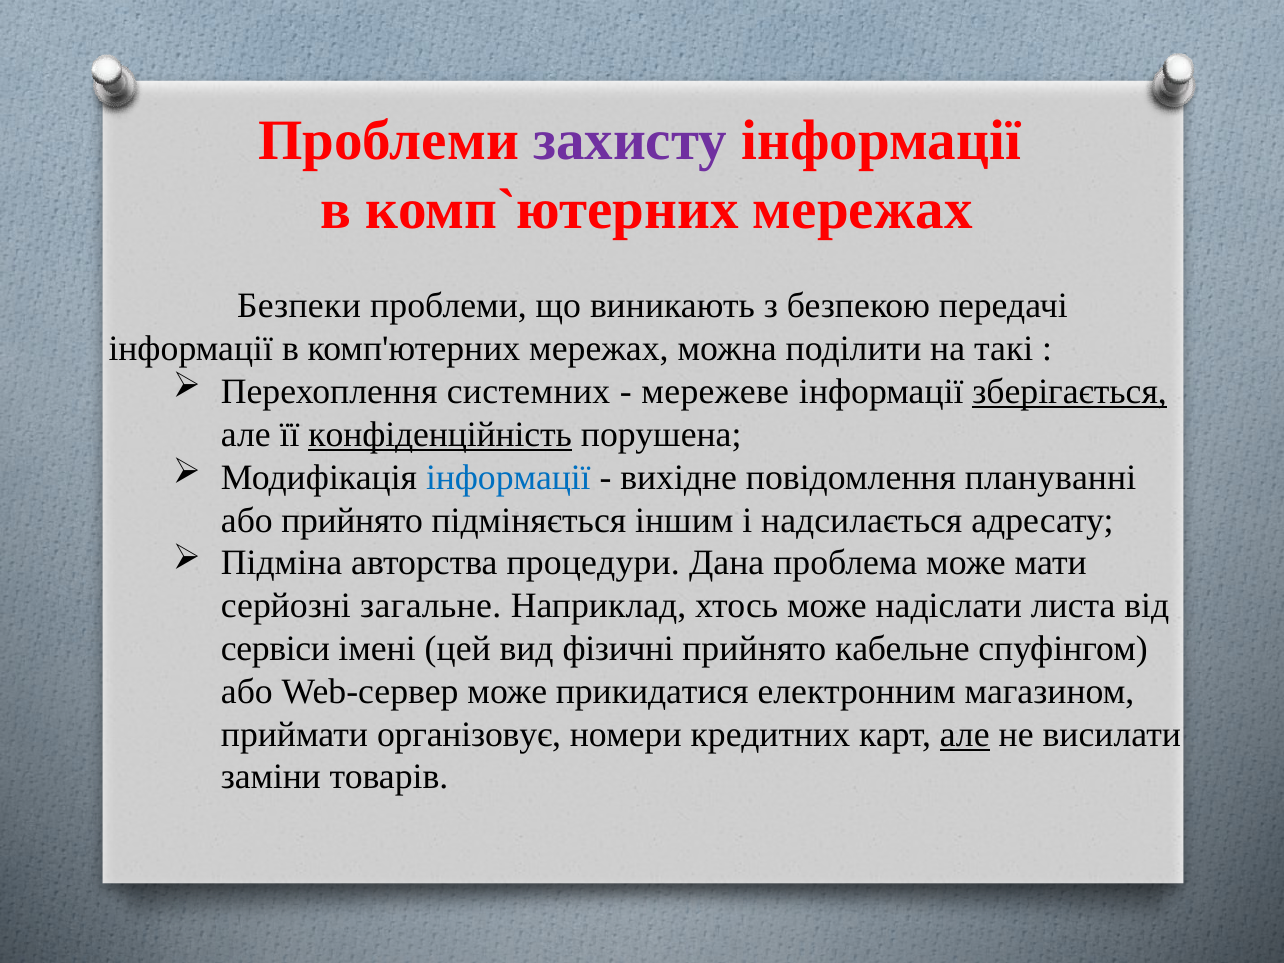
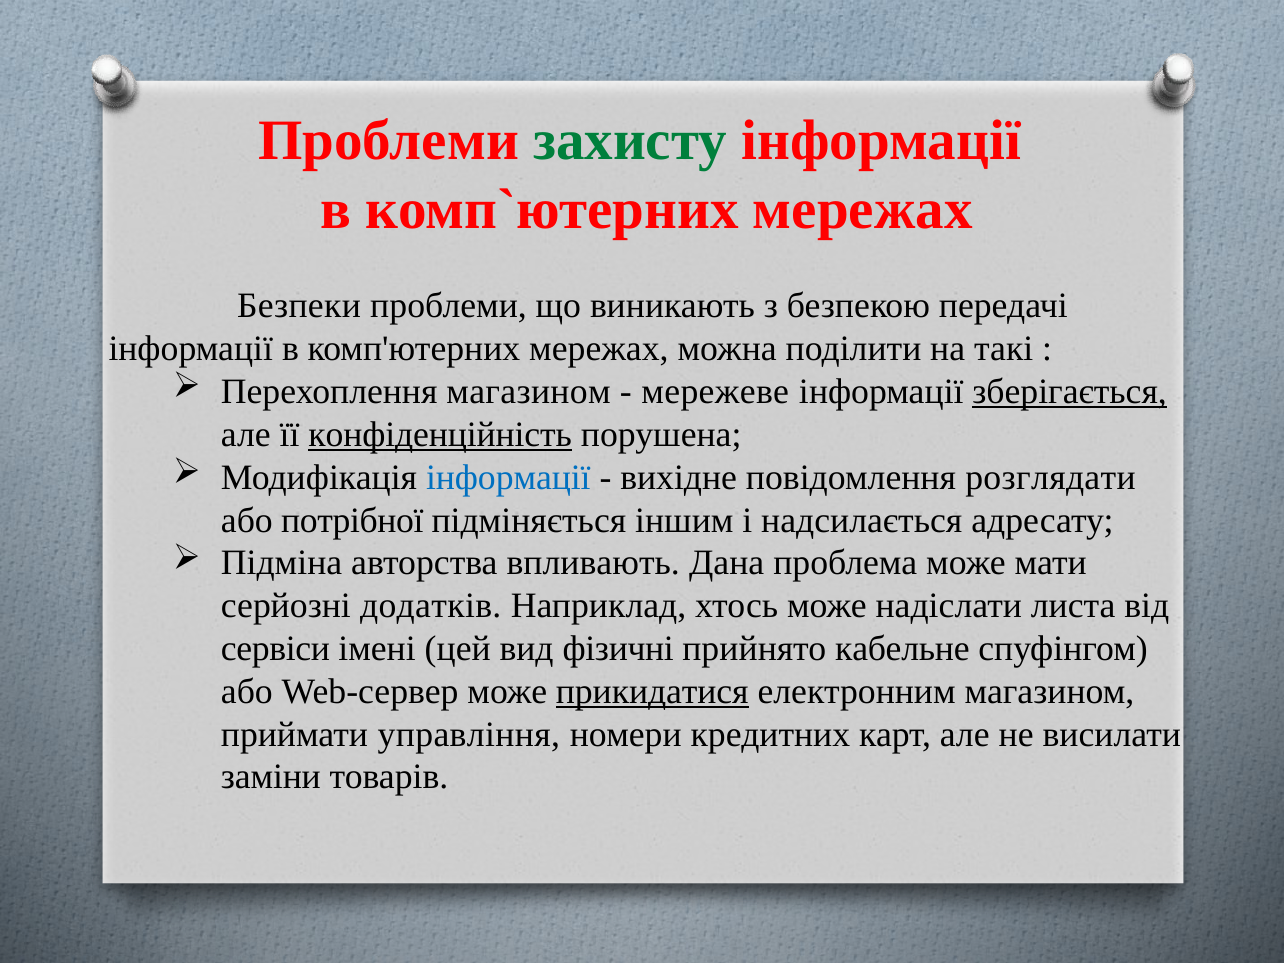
захисту colour: purple -> green (630, 141)
Перехоплення системних: системних -> магазином (529, 392)
плануванні: плануванні -> розглядати (1050, 477)
або прийнято: прийнято -> потрібної (352, 520)
процедури: процедури -> впливають (593, 563)
загальне: загальне -> додатків (431, 606)
прикидатися underline: none -> present (652, 692)
організовує: організовує -> управління (469, 734)
але underline: present -> none (965, 734)
